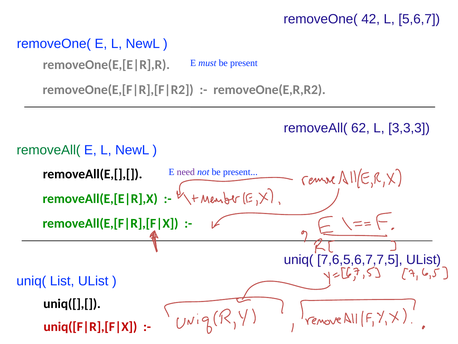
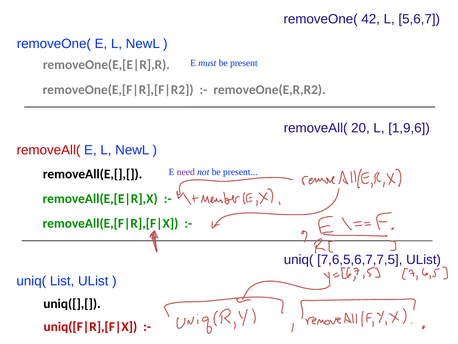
62: 62 -> 20 (360, 128)
3,3,3: 3,3,3 -> 1,9,6 (409, 128)
removeAll( colour: green -> red (49, 150)
